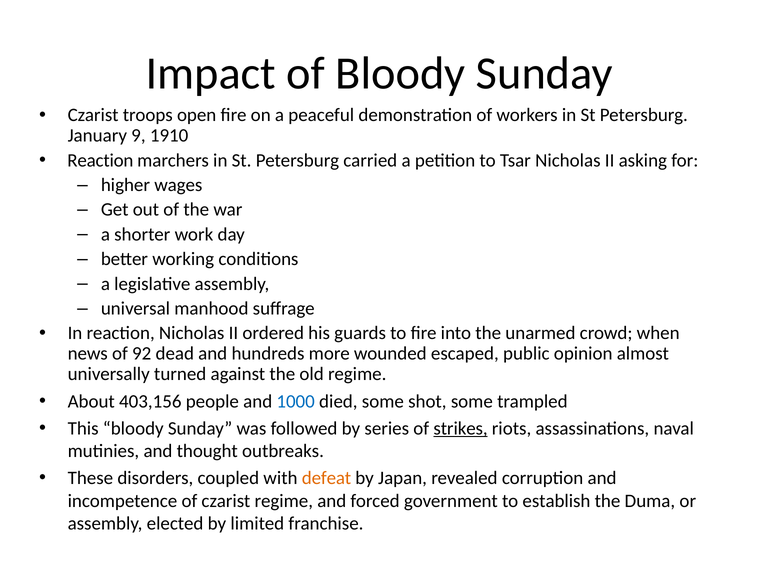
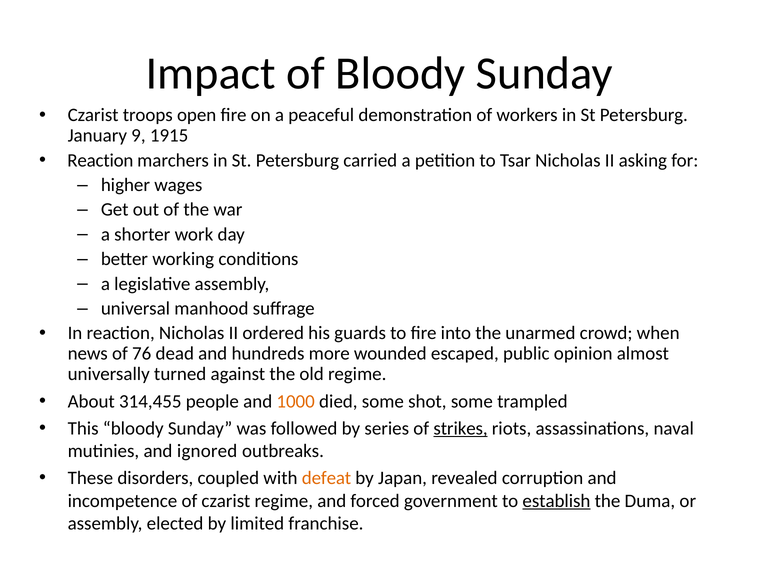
1910: 1910 -> 1915 (169, 136)
92: 92 -> 76 (142, 354)
403,156: 403,156 -> 314,455 (150, 402)
1000 colour: blue -> orange (296, 402)
thought: thought -> ignored (207, 451)
establish underline: none -> present (556, 501)
